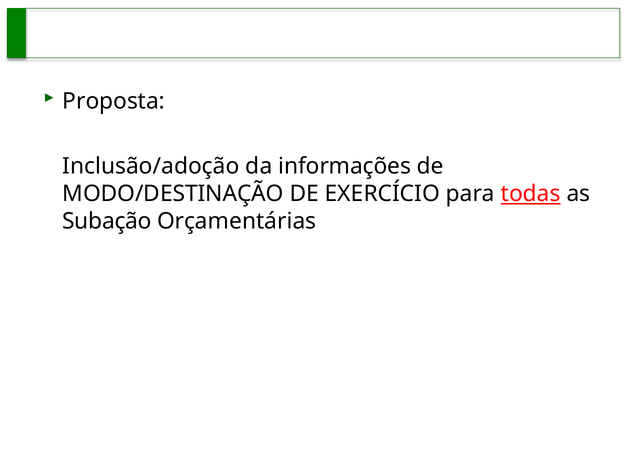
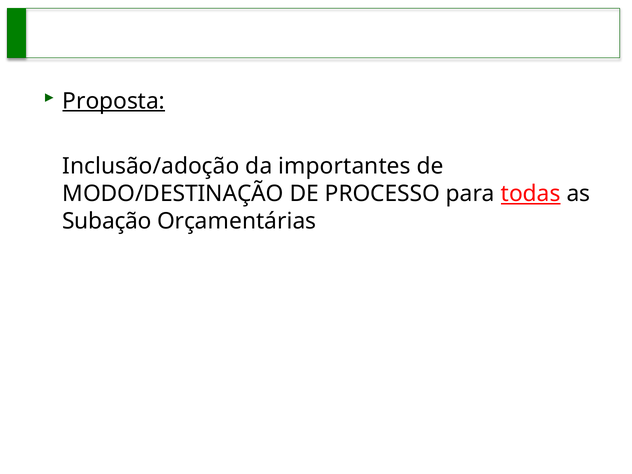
Proposta underline: none -> present (114, 101)
informações: informações -> importantes (345, 166)
EXERCÍCIO: EXERCÍCIO -> PROCESSO (382, 194)
